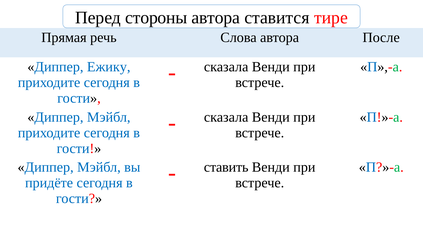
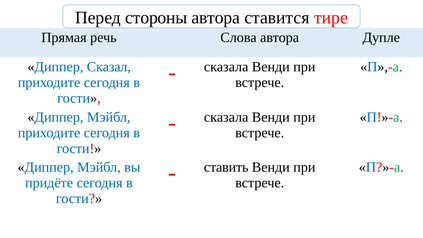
После: После -> Дупле (381, 37)
Ежику: Ежику -> Сказал (109, 67)
